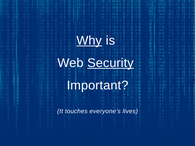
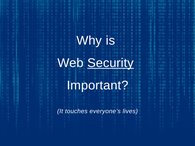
Why underline: present -> none (89, 41)
